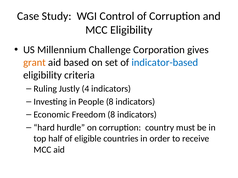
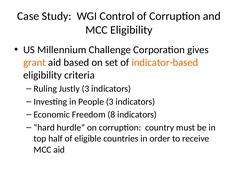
indicator-based colour: blue -> orange (165, 63)
Justly 4: 4 -> 3 (86, 89)
People 8: 8 -> 3 (110, 102)
